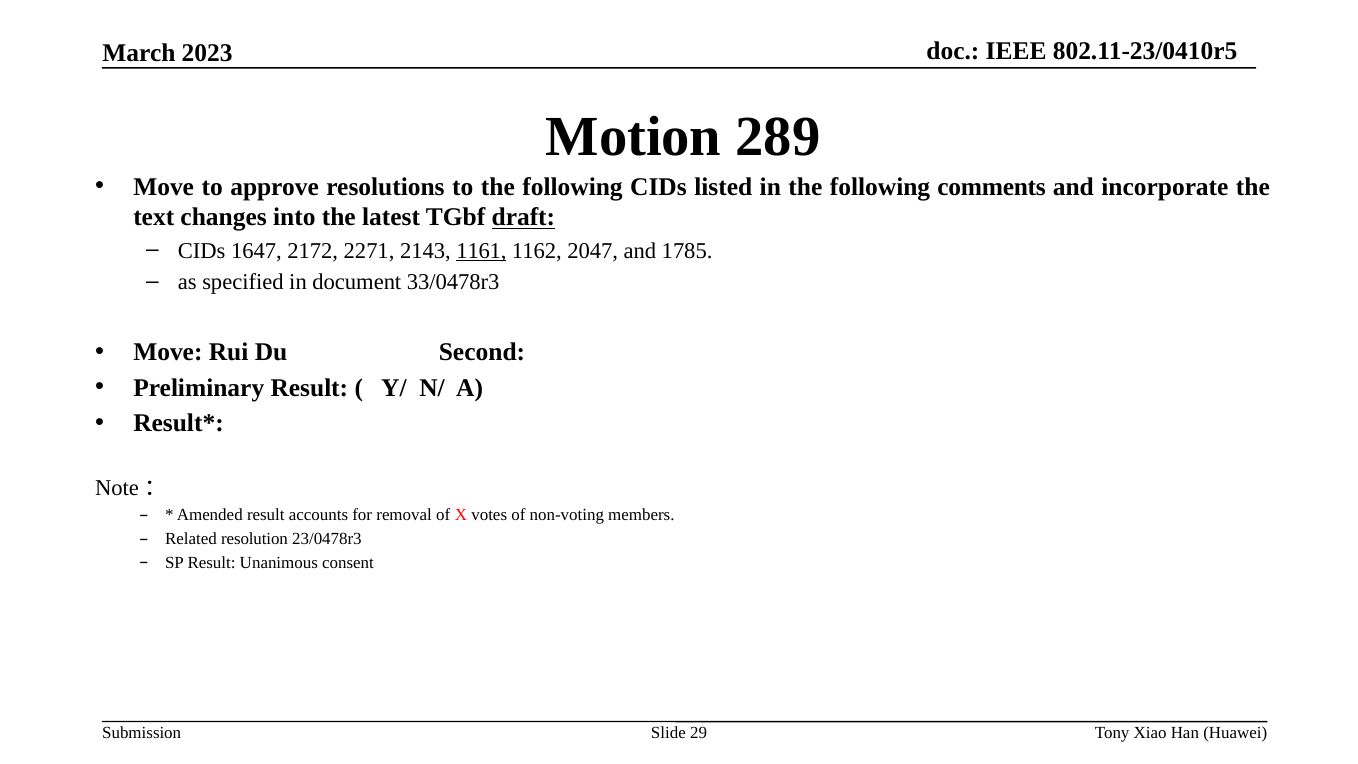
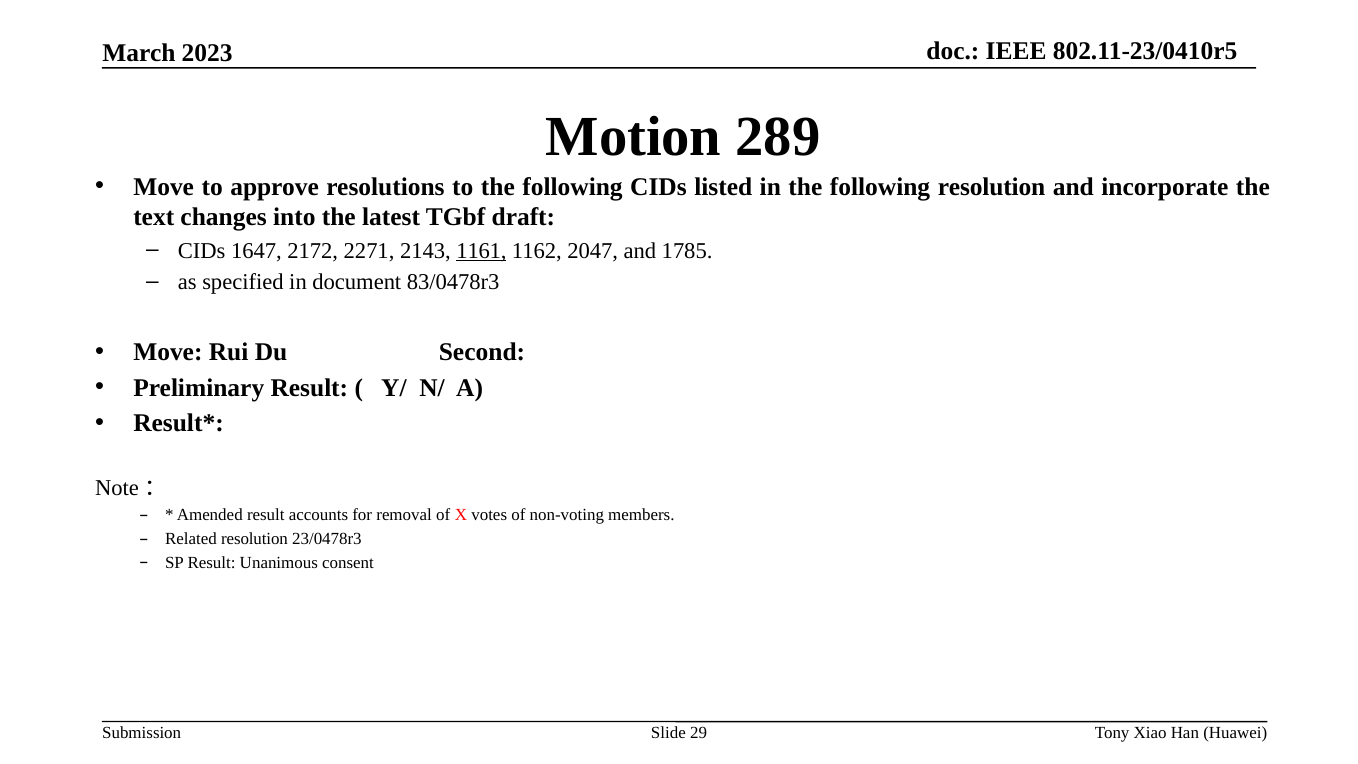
following comments: comments -> resolution (992, 187)
draft underline: present -> none (523, 217)
33/0478r3: 33/0478r3 -> 83/0478r3 (453, 282)
